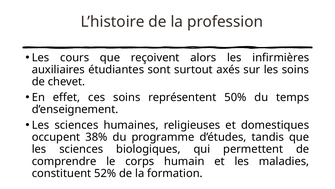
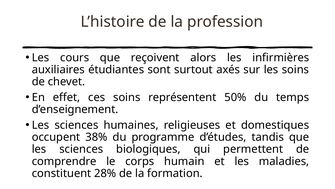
52%: 52% -> 28% (105, 173)
